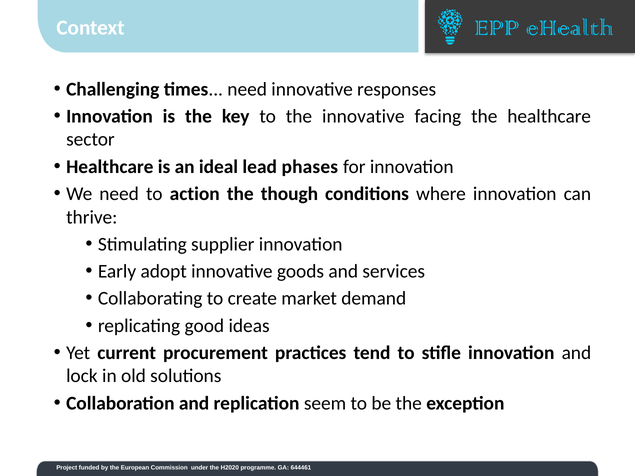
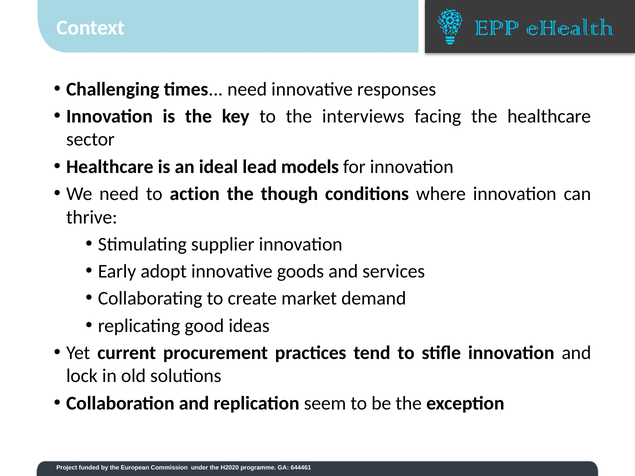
the innovative: innovative -> interviews (363, 116)
phases: phases -> models (310, 167)
